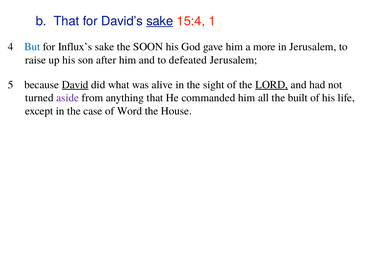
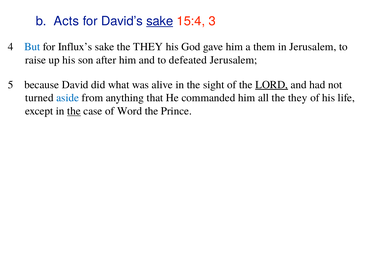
b That: That -> Acts (66, 21)
1: 1 -> 3 (212, 21)
sake the SOON: SOON -> THEY (148, 47)
more: more -> them (264, 47)
David underline: present -> none (75, 85)
aside colour: purple -> blue (68, 98)
all the built: built -> they (298, 98)
the underline: none -> present (74, 111)
House: House -> Prince (176, 111)
